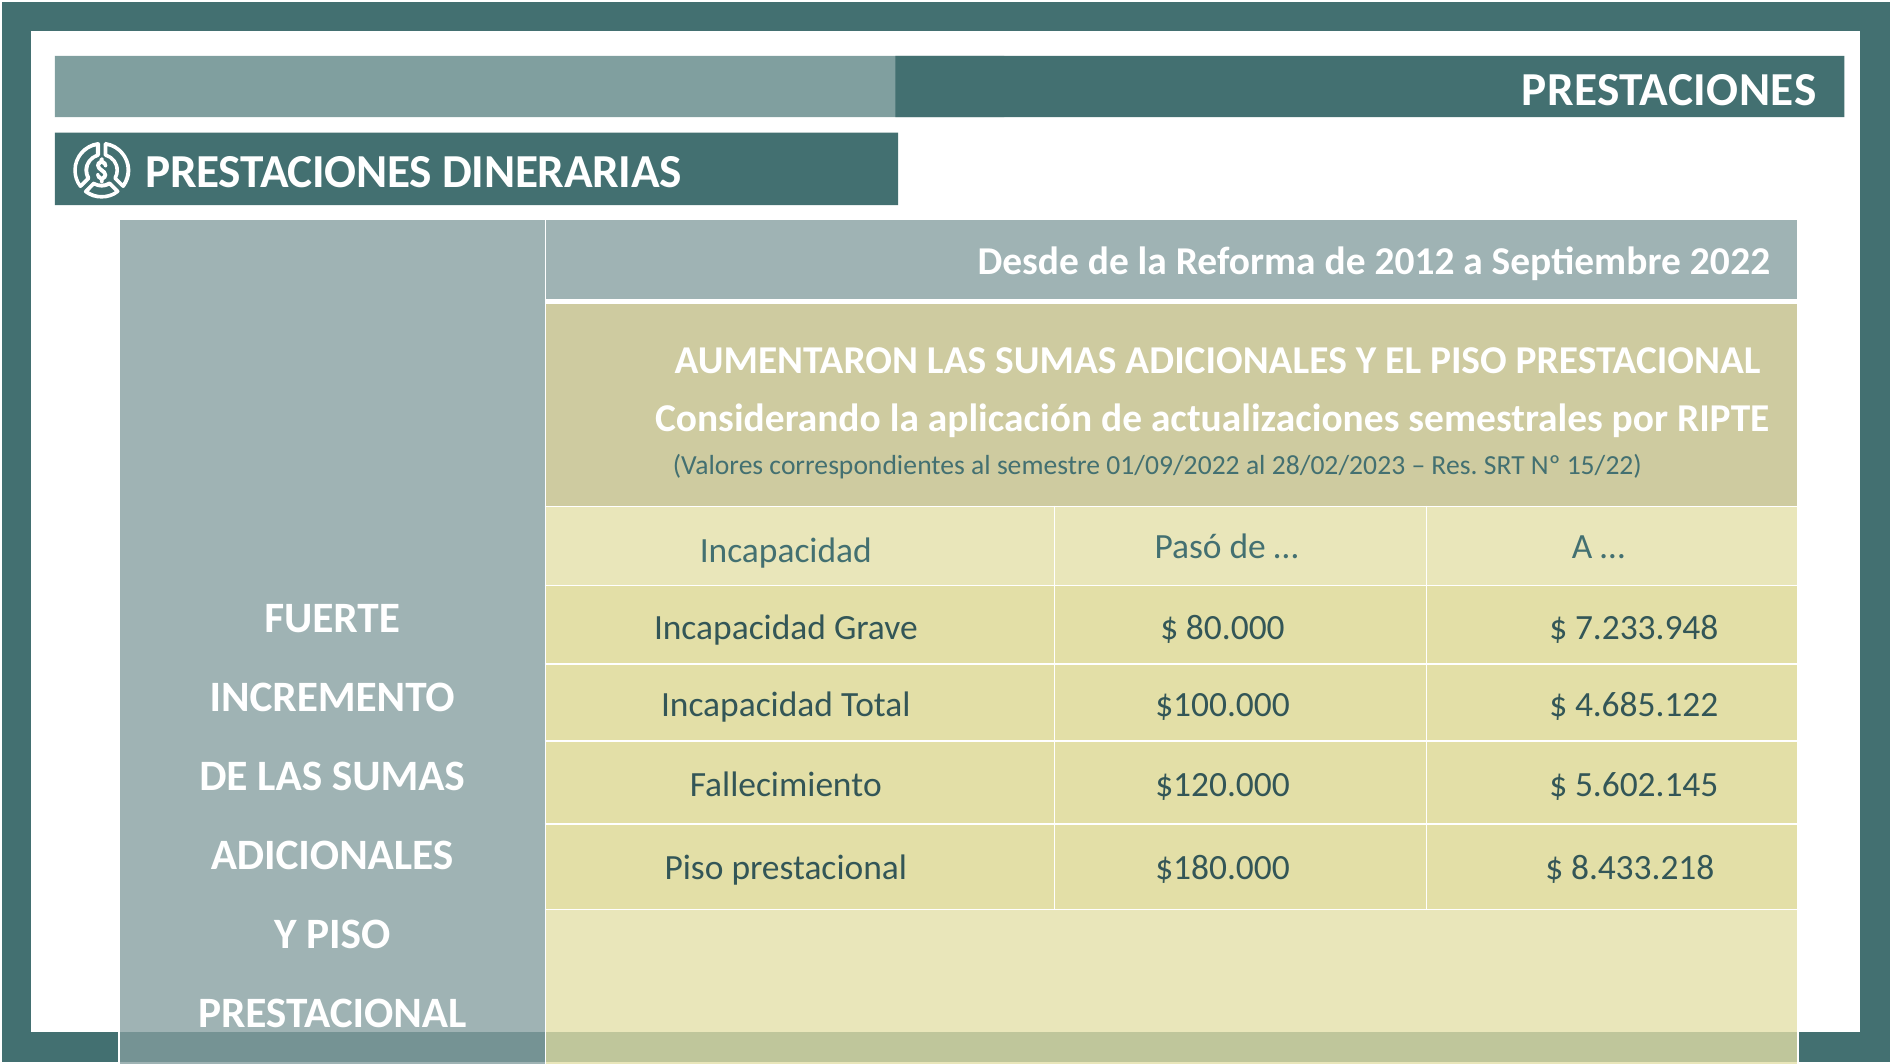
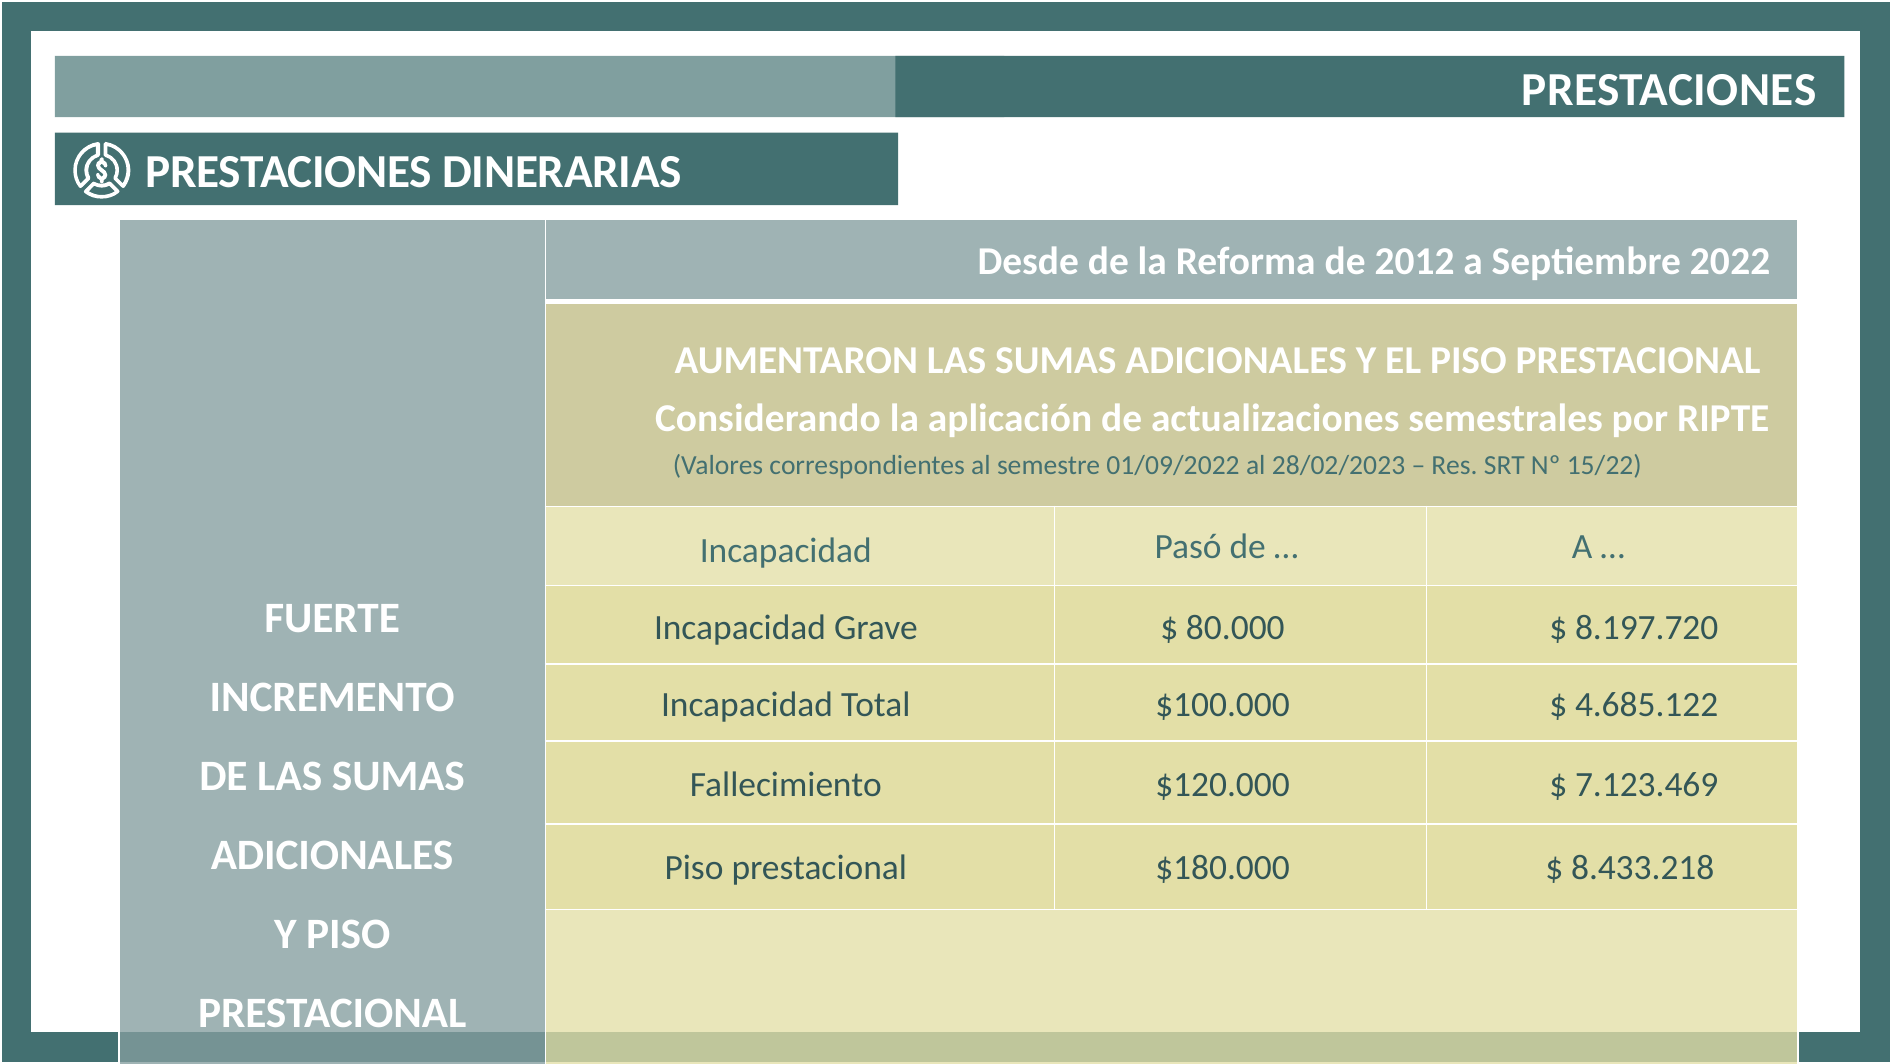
7.233.948: 7.233.948 -> 8.197.720 (1647, 627)
5.602.145: 5.602.145 -> 7.123.469 (1647, 785)
